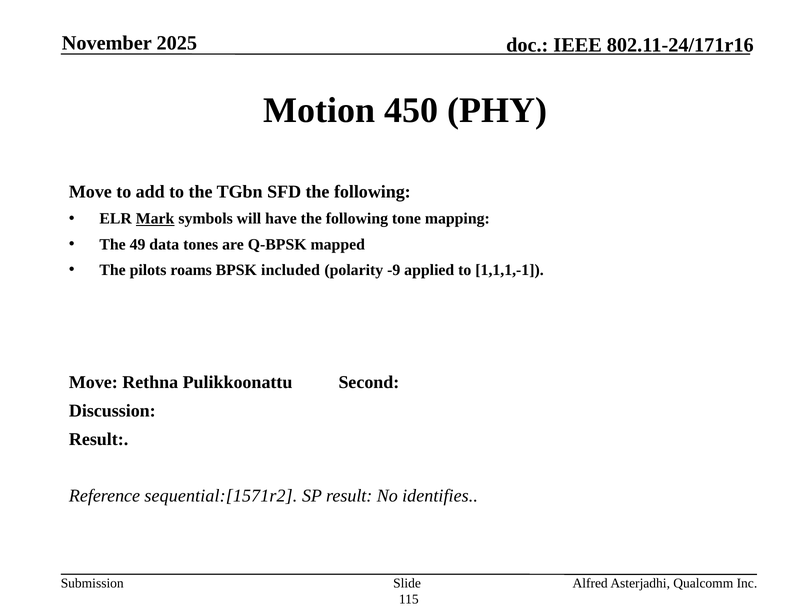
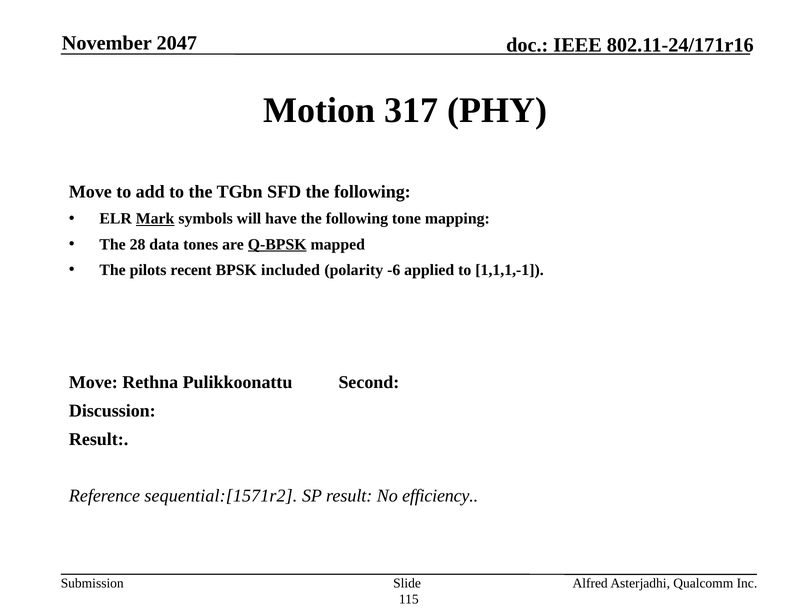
2025: 2025 -> 2047 (177, 43)
450: 450 -> 317 (411, 111)
49: 49 -> 28 (138, 244)
Q-BPSK underline: none -> present (277, 244)
roams: roams -> recent (191, 270)
-9: -9 -> -6 (394, 270)
identifies: identifies -> efficiency (440, 496)
